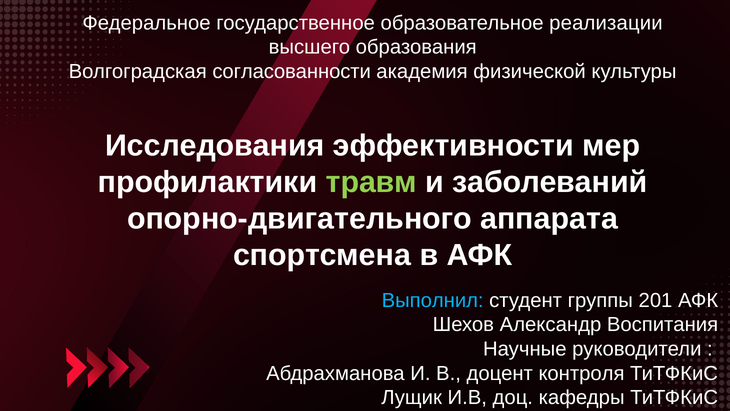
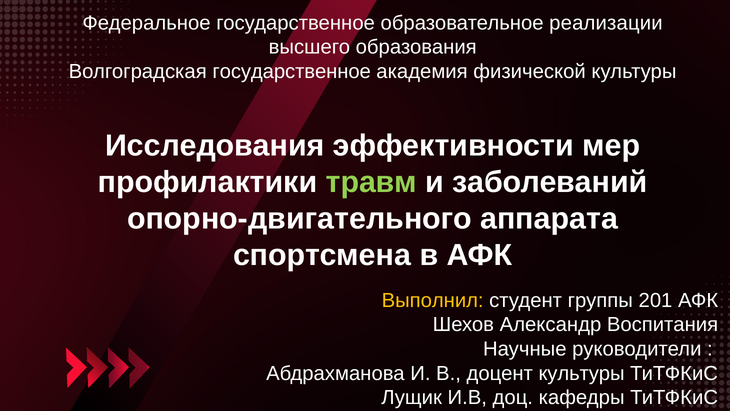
Волгоградская согласованности: согласованности -> государственное (292, 72)
Выполнил colour: light blue -> yellow (433, 300)
доцент контроля: контроля -> культуры (582, 373)
